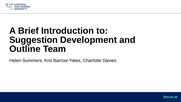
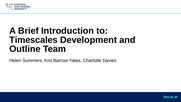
Suggestion: Suggestion -> Timescales (34, 40)
